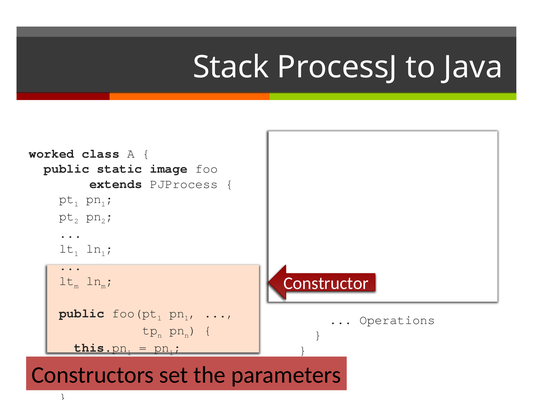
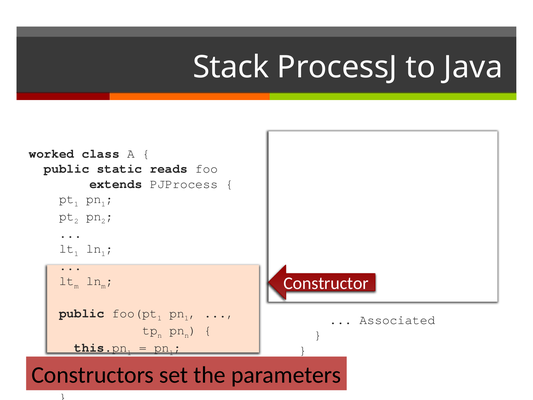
image: image -> reads (169, 169)
Operations: Operations -> Associated (397, 320)
